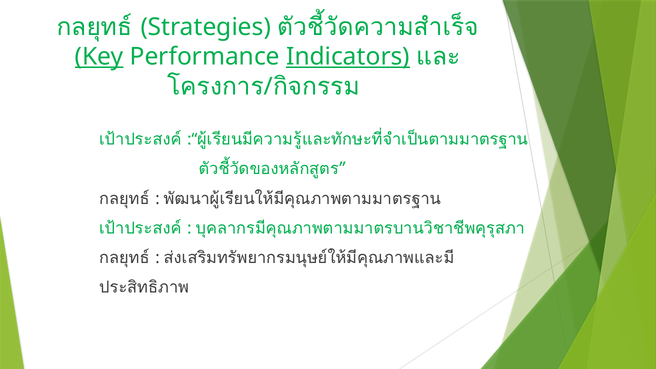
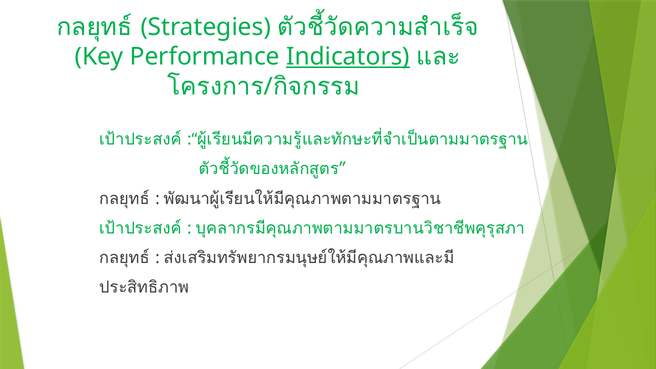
Key underline: present -> none (99, 57)
